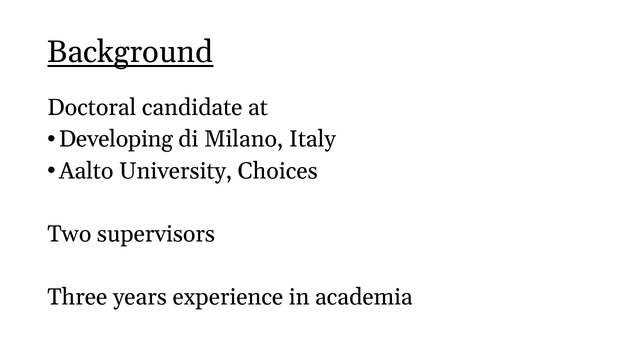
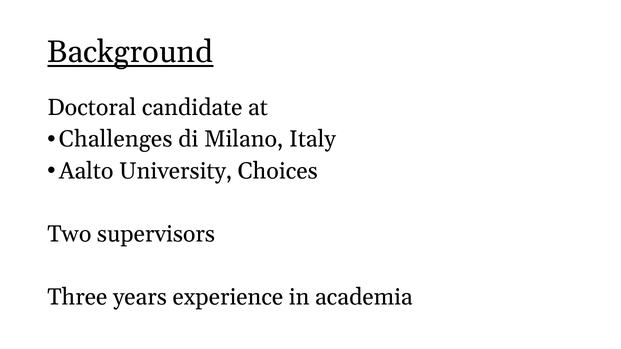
Developing: Developing -> Challenges (116, 139)
